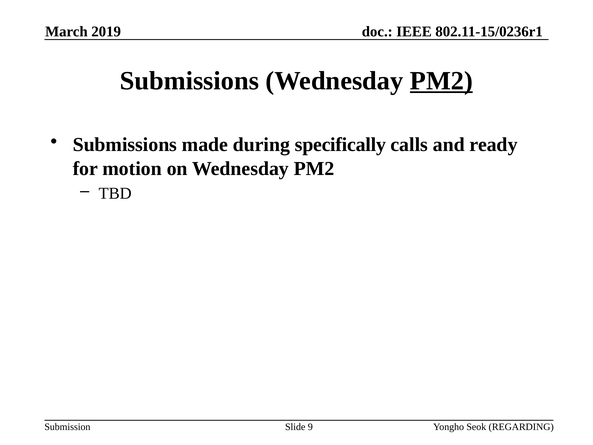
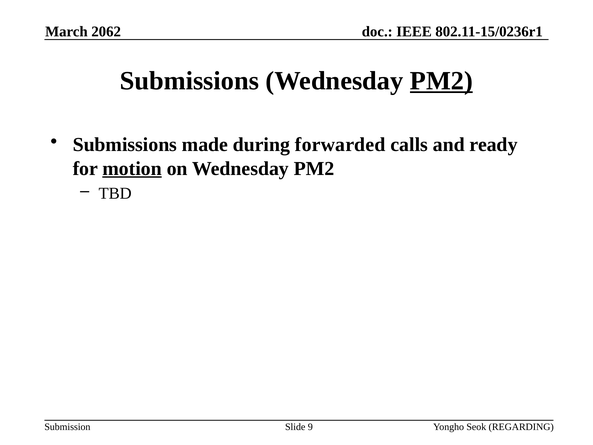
2019: 2019 -> 2062 (106, 32)
specifically: specifically -> forwarded (340, 145)
motion underline: none -> present (132, 168)
